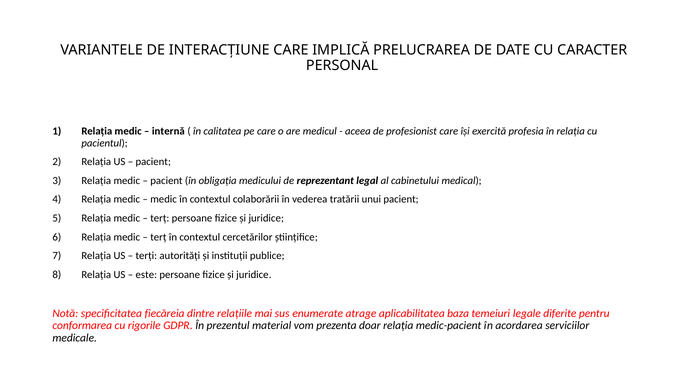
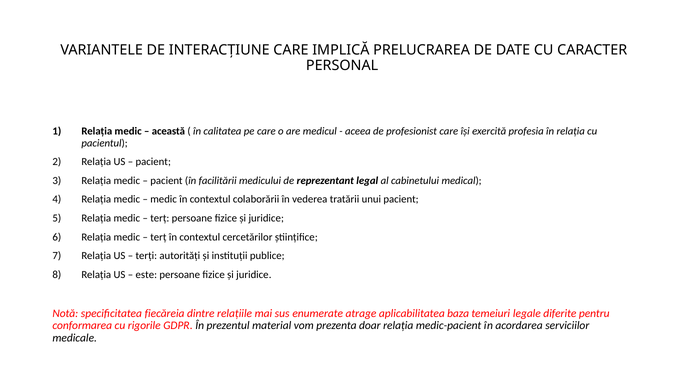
internă: internă -> această (168, 131)
obligația: obligația -> facilitării (218, 181)
